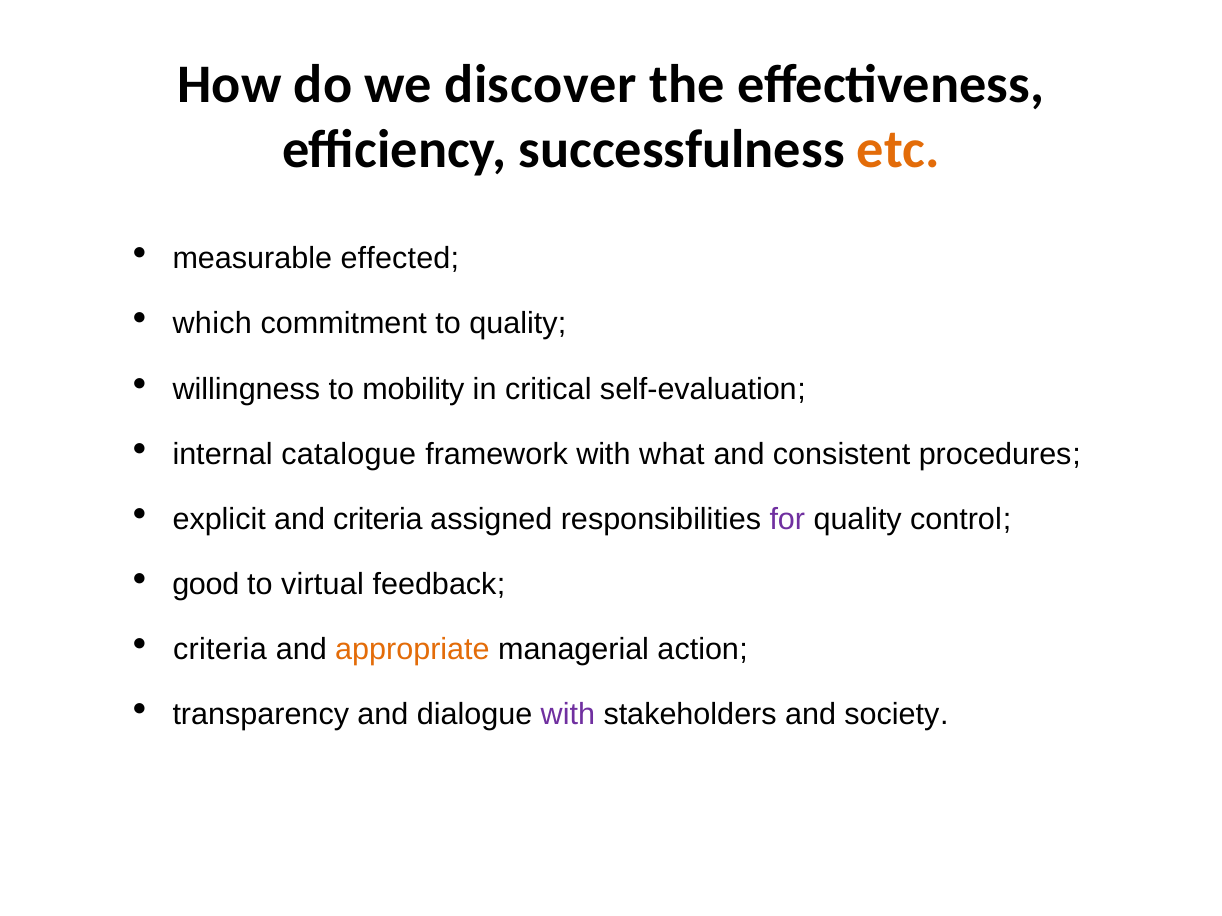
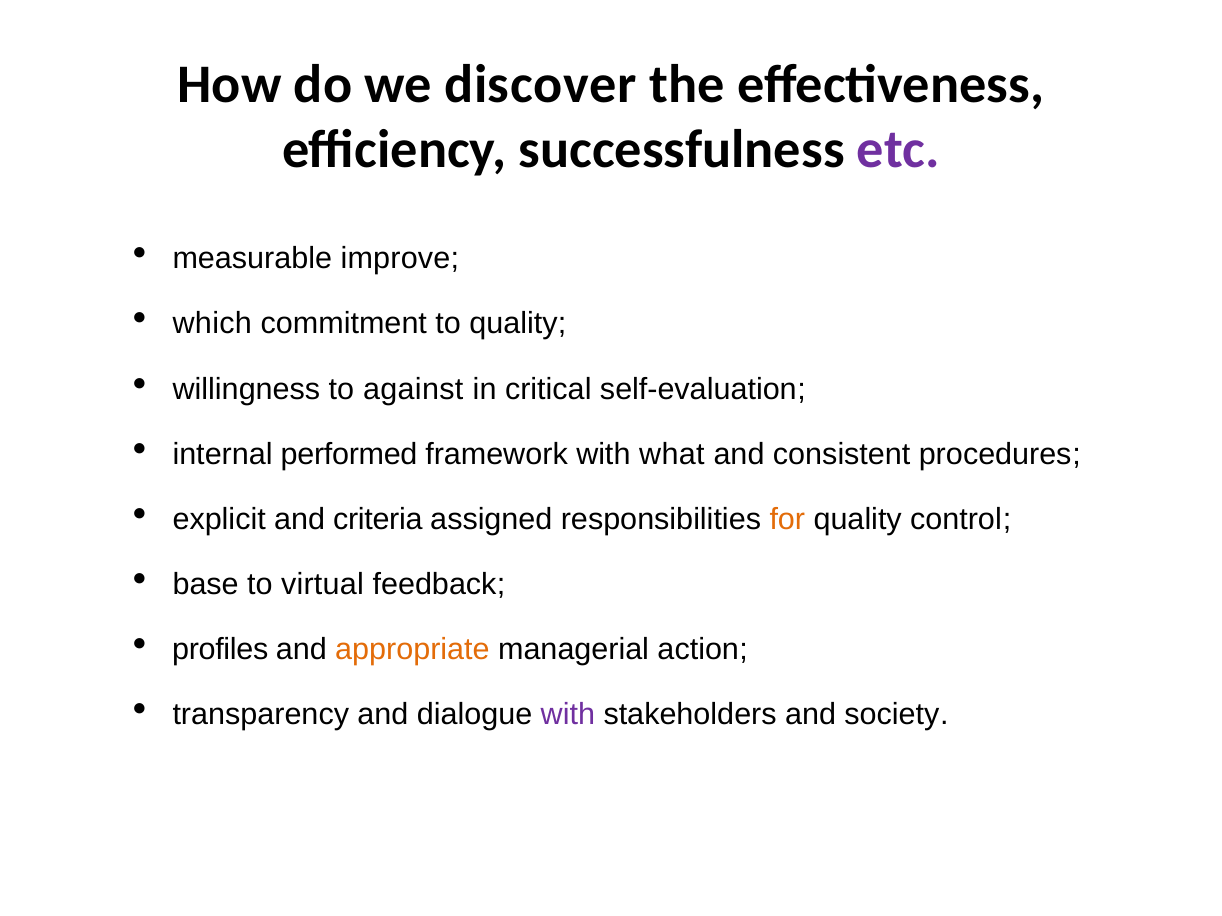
etc colour: orange -> purple (898, 149)
effected: effected -> improve (400, 259)
mobility: mobility -> against (413, 389)
catalogue: catalogue -> performed (349, 454)
for colour: purple -> orange (787, 520)
good: good -> base (206, 585)
criteria: criteria -> profiles (220, 650)
